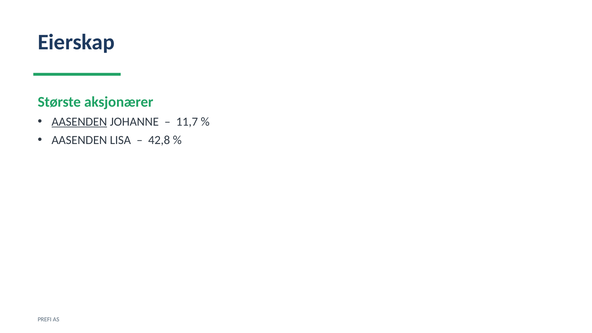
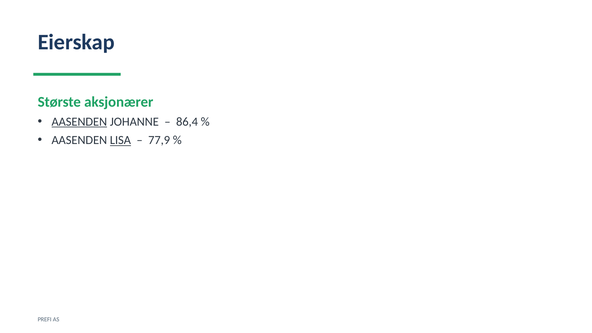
11,7: 11,7 -> 86,4 (187, 122)
LISA underline: none -> present (120, 140)
42,8: 42,8 -> 77,9 (159, 140)
